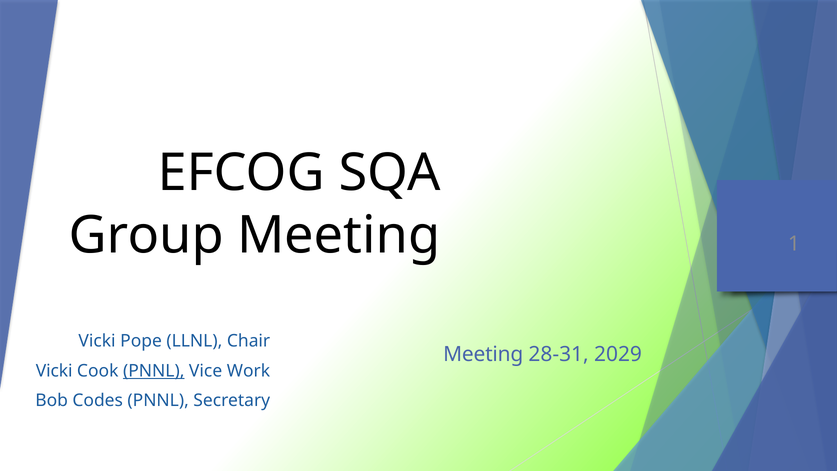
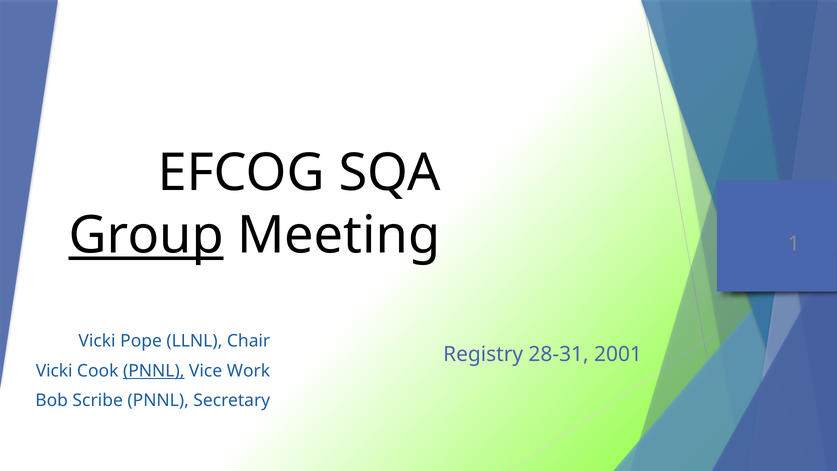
Group underline: none -> present (146, 236)
Meeting: Meeting -> Registry (483, 354)
2029: 2029 -> 2001 (618, 354)
Codes: Codes -> Scribe (98, 400)
